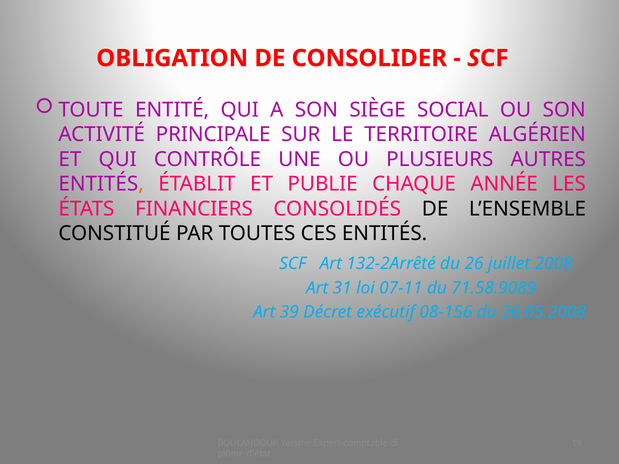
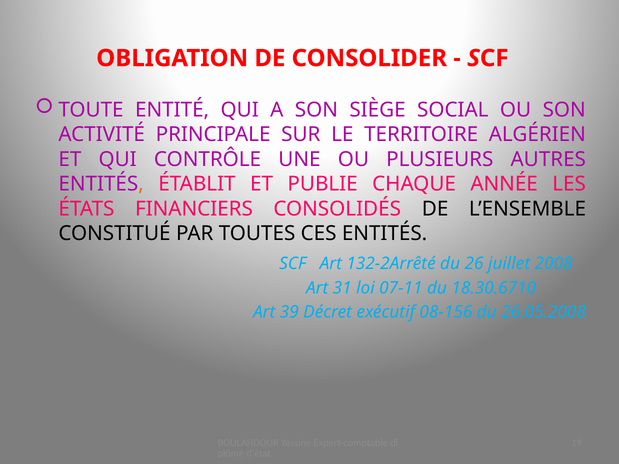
71.58.9089: 71.58.9089 -> 18.30.6710 (494, 288)
